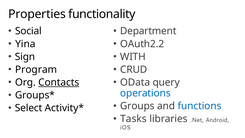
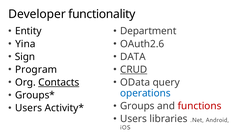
Properties: Properties -> Developer (37, 14)
Social: Social -> Entity (28, 31)
OAuth2.2: OAuth2.2 -> OAuth2.6 (142, 44)
WITH: WITH -> DATA (133, 57)
CRUD underline: none -> present (134, 69)
functions colour: blue -> red (200, 106)
Select: Select -> Users (29, 108)
Tasks: Tasks -> Users (134, 119)
